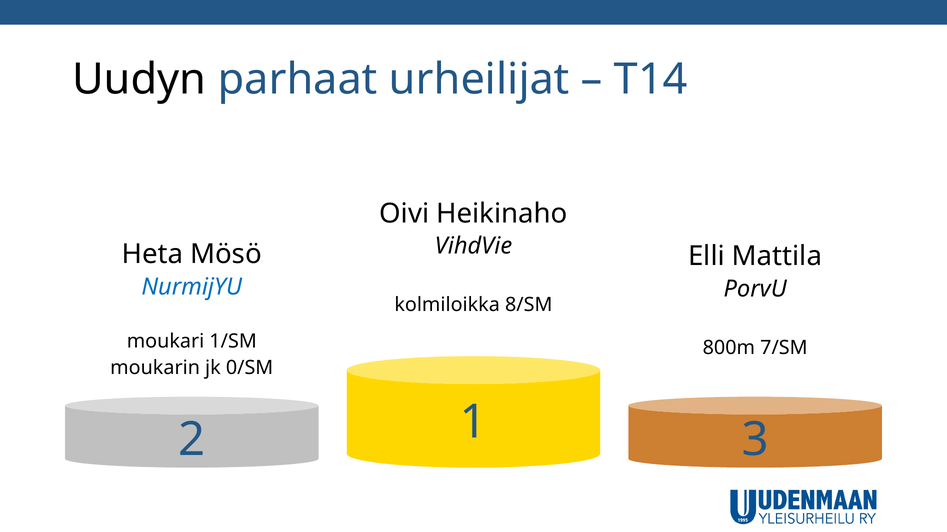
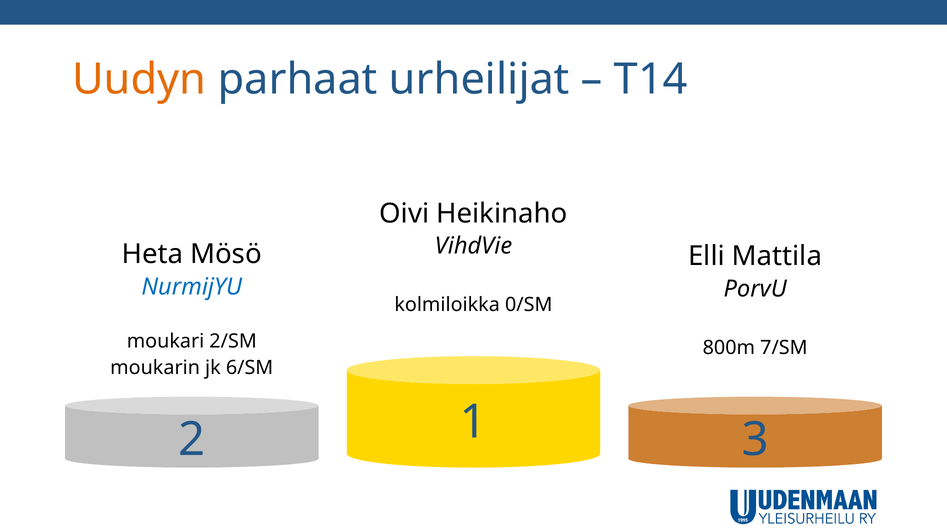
Uudyn colour: black -> orange (139, 80)
8/SM: 8/SM -> 0/SM (529, 305)
1/SM: 1/SM -> 2/SM (233, 342)
0/SM: 0/SM -> 6/SM (250, 368)
